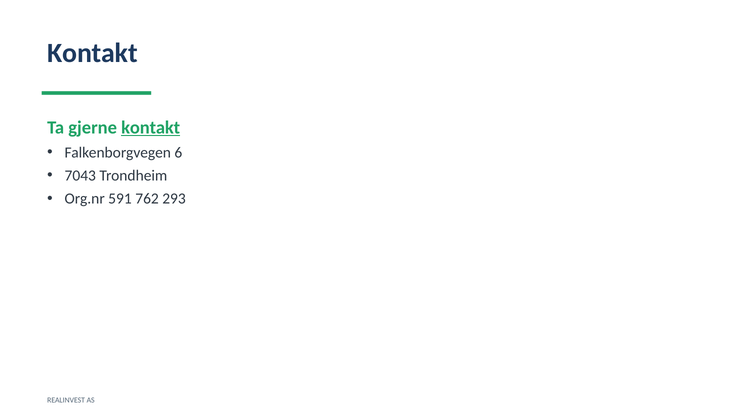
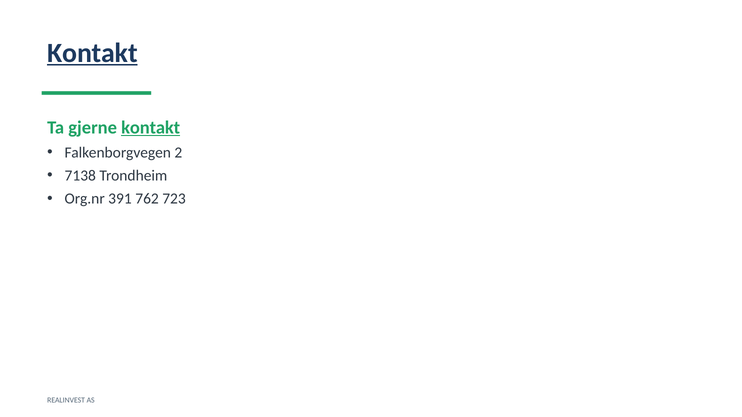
Kontakt underline: none -> present (92, 53)
6: 6 -> 2 (178, 153)
7043: 7043 -> 7138 (80, 176)
591: 591 -> 391 (120, 199)
293: 293 -> 723 (174, 199)
